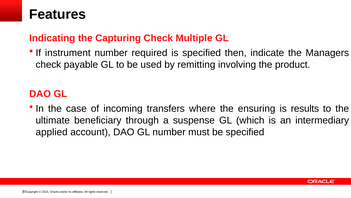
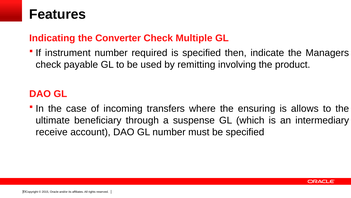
Capturing: Capturing -> Converter (118, 38)
results: results -> allows (305, 108)
applied: applied -> receive (52, 132)
